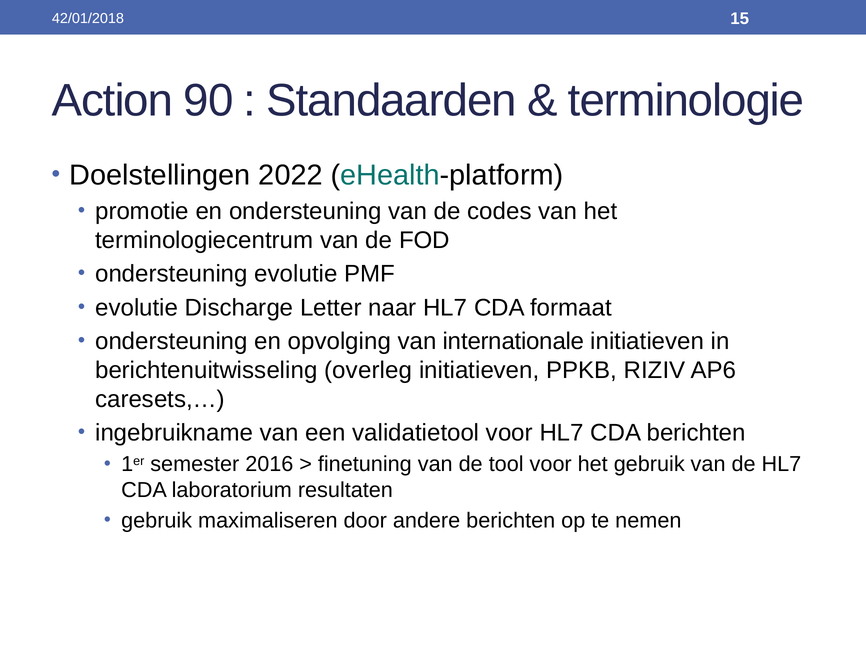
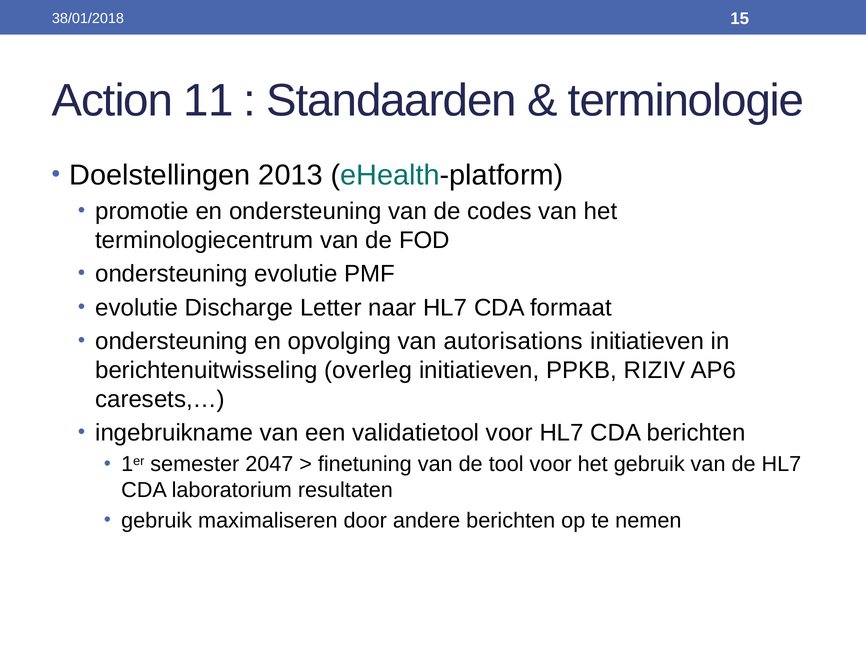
42/01/2018: 42/01/2018 -> 38/01/2018 (88, 18)
90: 90 -> 11 (209, 101)
2022: 2022 -> 2013 (291, 175)
internationale: internationale -> autorisations (513, 342)
2016: 2016 -> 2047 (269, 465)
